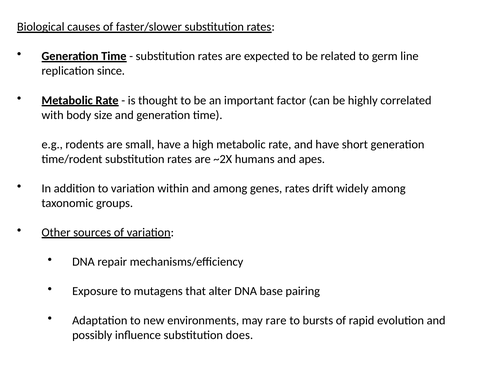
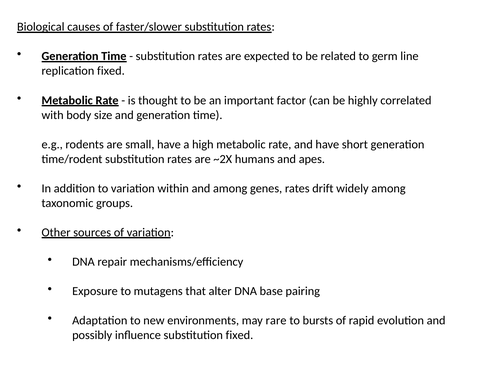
replication since: since -> fixed (111, 71)
substitution does: does -> fixed (239, 336)
